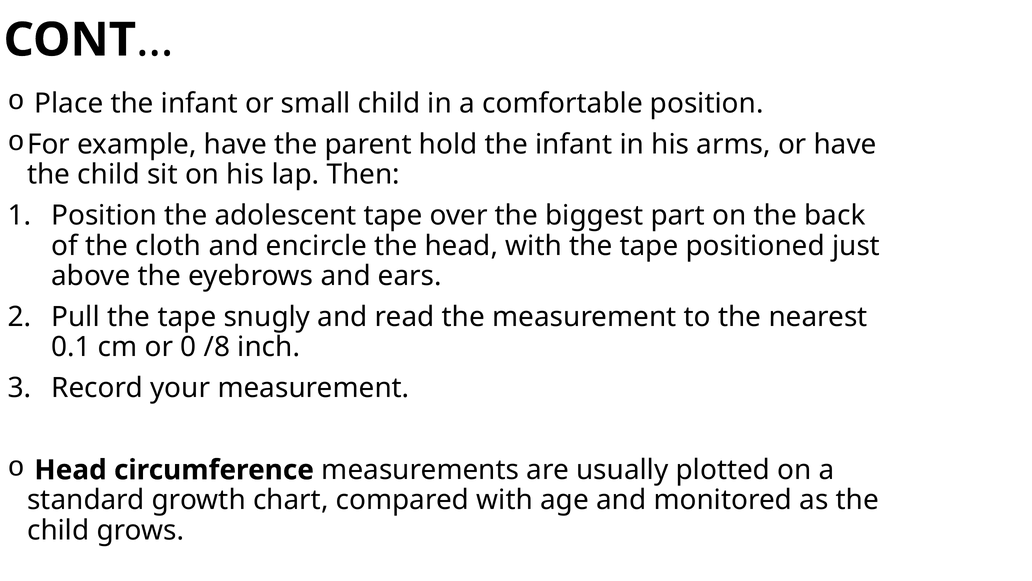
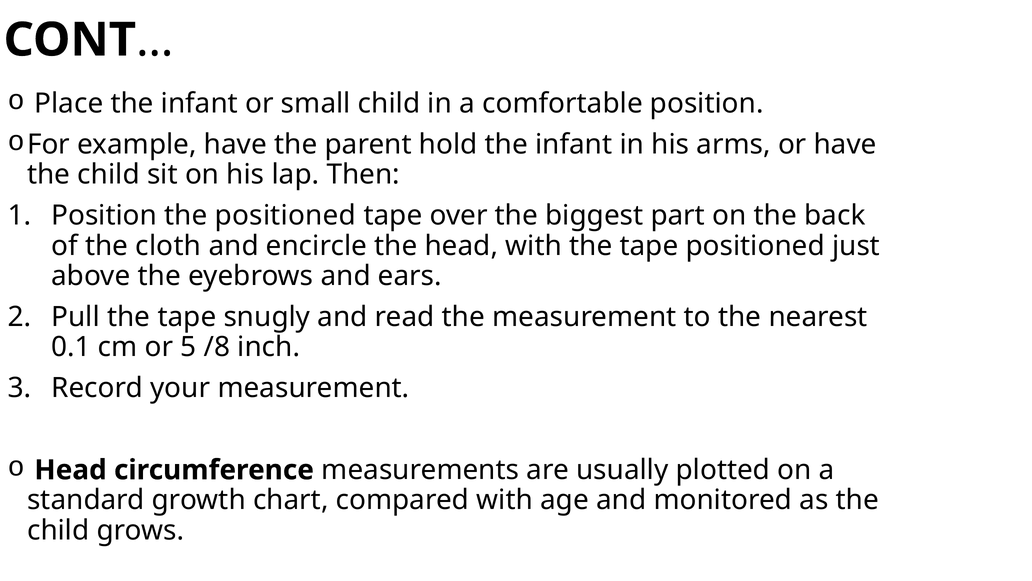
the adolescent: adolescent -> positioned (285, 215)
0: 0 -> 5 (188, 347)
